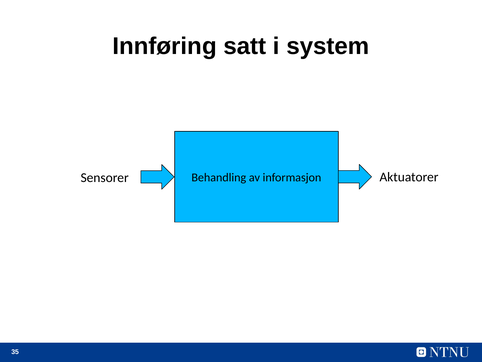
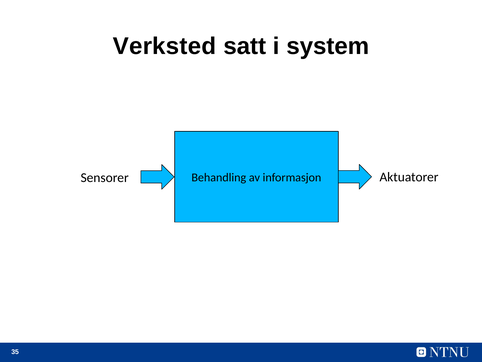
Innføring: Innføring -> Verksted (164, 46)
